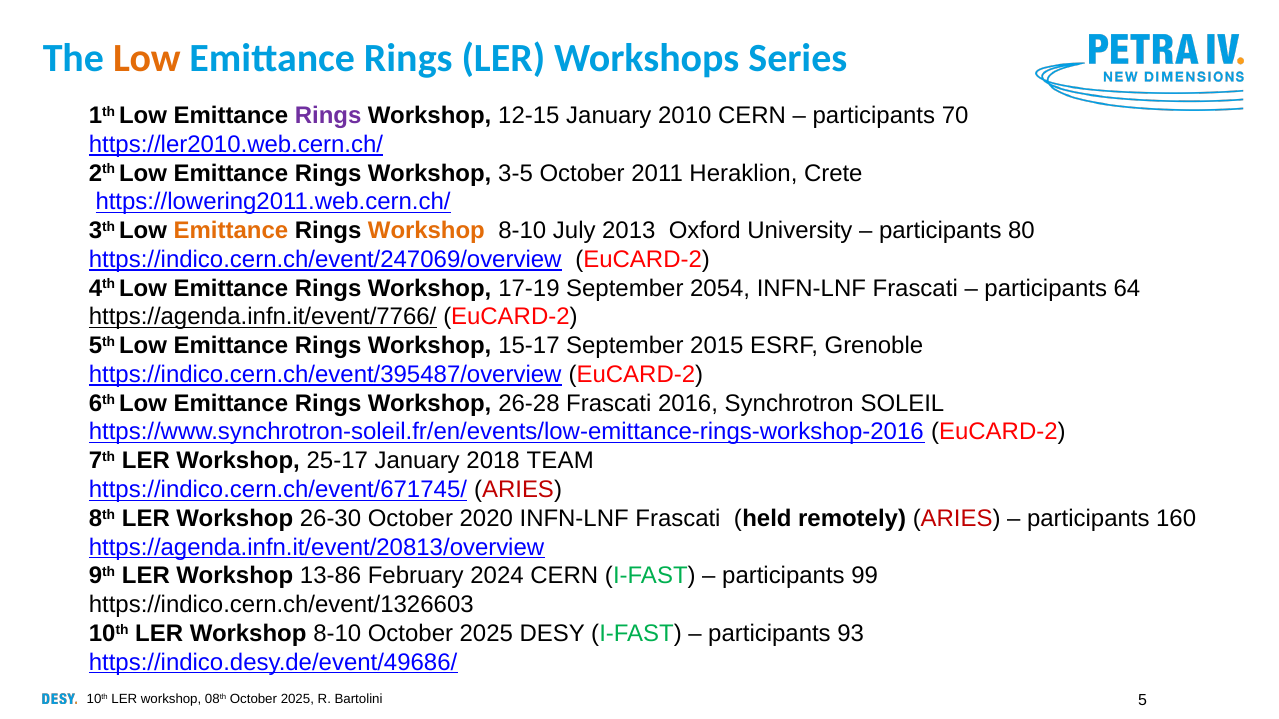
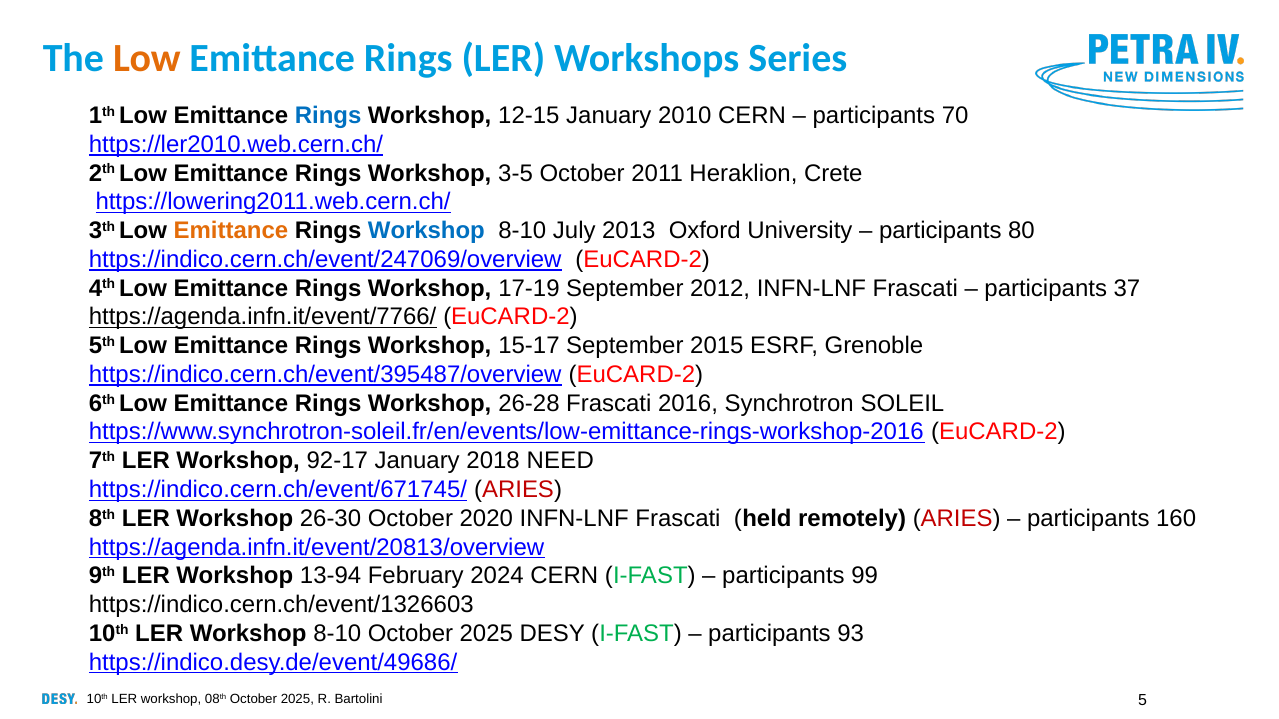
Rings colour: purple -> blue (328, 116)
Workshop colour: orange -> blue (426, 231)
2054: 2054 -> 2012 (720, 288)
64: 64 -> 37 (1127, 288)
25-17: 25-17 -> 92-17 (337, 461)
TEAM: TEAM -> NEED (560, 461)
13-86: 13-86 -> 13-94 (331, 576)
